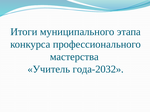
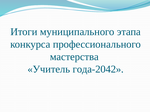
года-2032: года-2032 -> года-2042 (98, 69)
